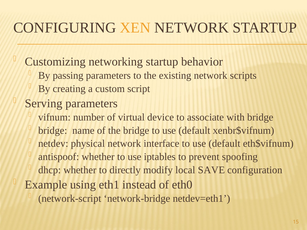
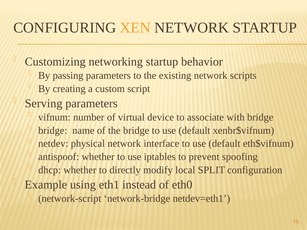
SAVE: SAVE -> SPLIT (211, 170)
